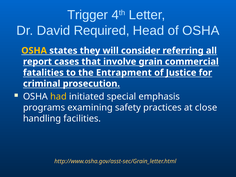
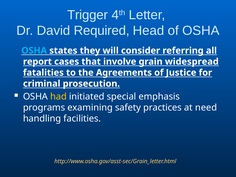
OSHA colour: yellow -> light blue (34, 51)
commercial: commercial -> widespread (192, 62)
Entrapment: Entrapment -> Agreements (124, 73)
close: close -> need (206, 108)
